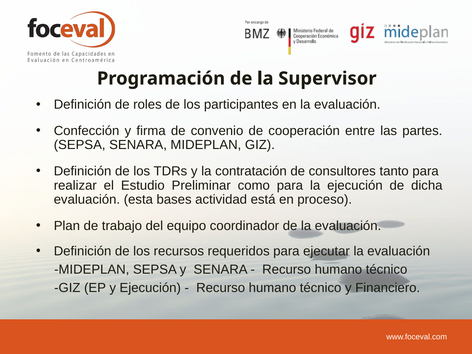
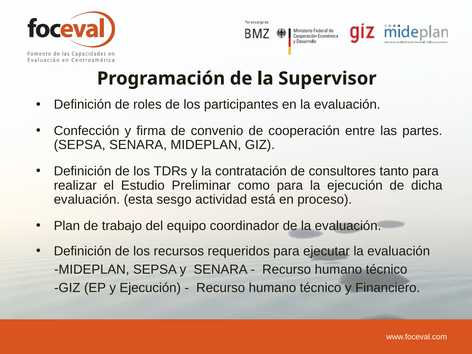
bases: bases -> sesgo (174, 200)
